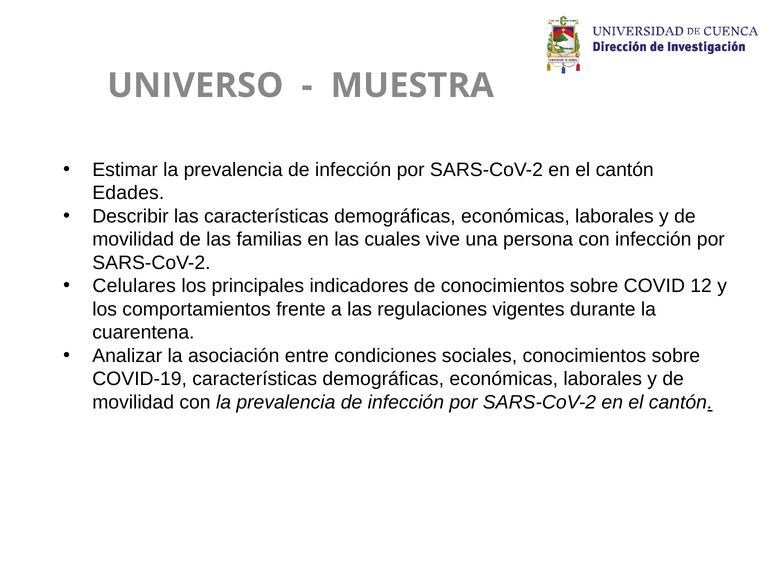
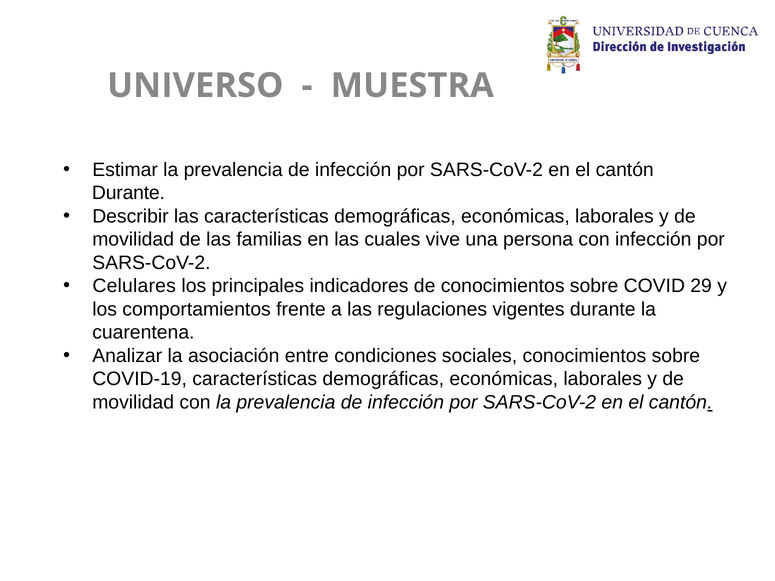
Edades: Edades -> Durante (128, 193)
12: 12 -> 29 (701, 286)
